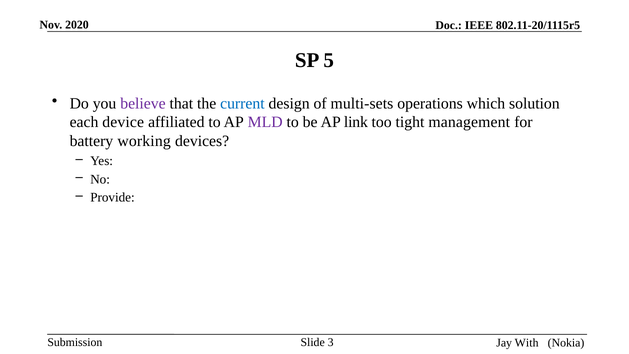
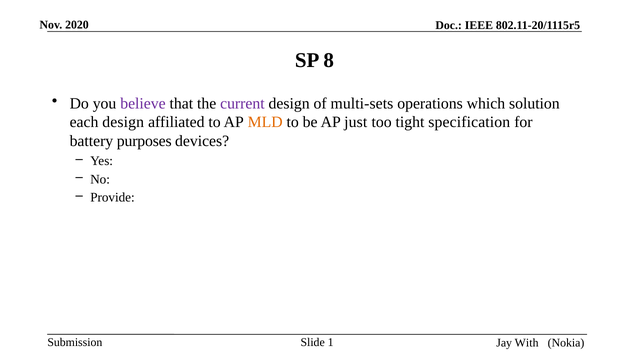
5: 5 -> 8 (329, 60)
current colour: blue -> purple (242, 103)
each device: device -> design (123, 122)
MLD colour: purple -> orange (265, 122)
link: link -> just (356, 122)
management: management -> specification (469, 122)
working: working -> purposes (144, 141)
3: 3 -> 1 (331, 342)
